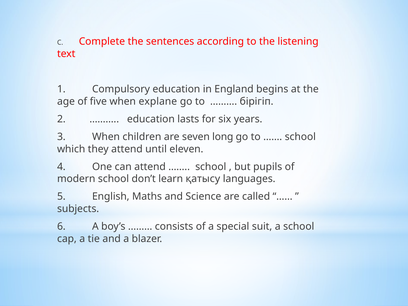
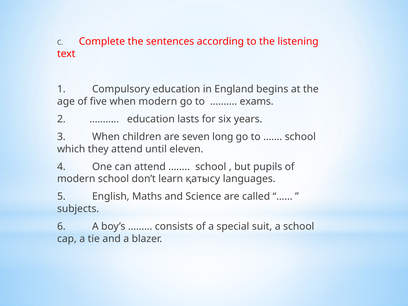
when explane: explane -> modern (158, 101)
бірігіп: бірігіп -> exams (257, 101)
